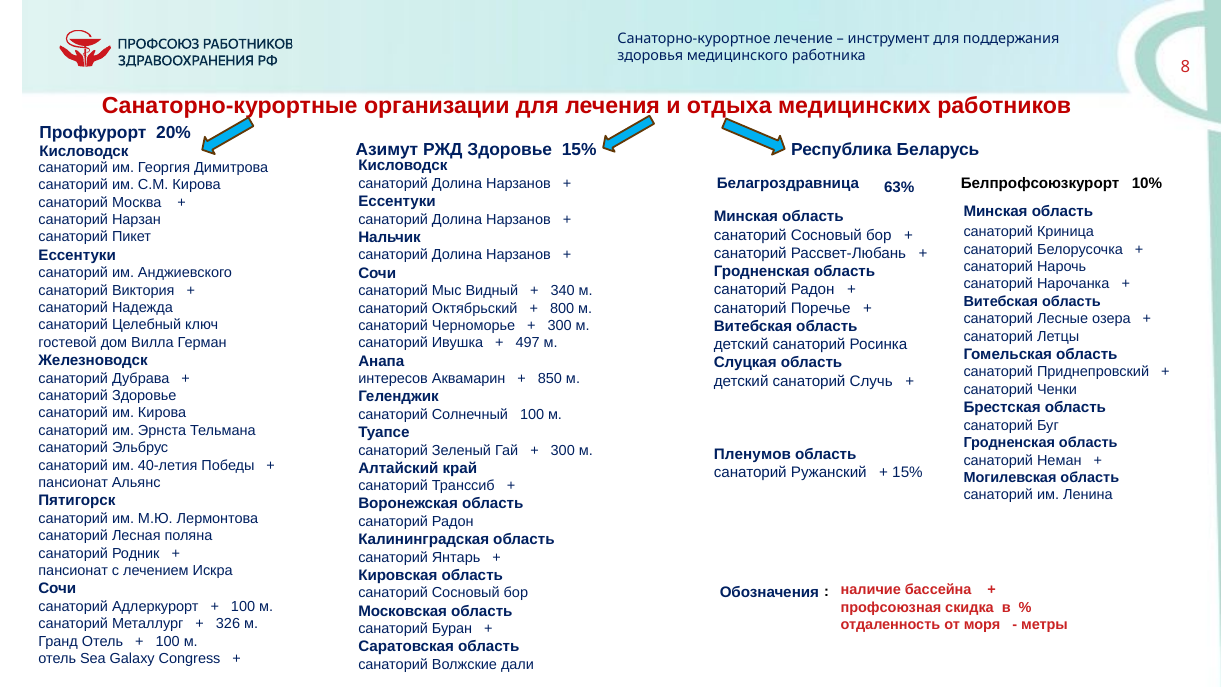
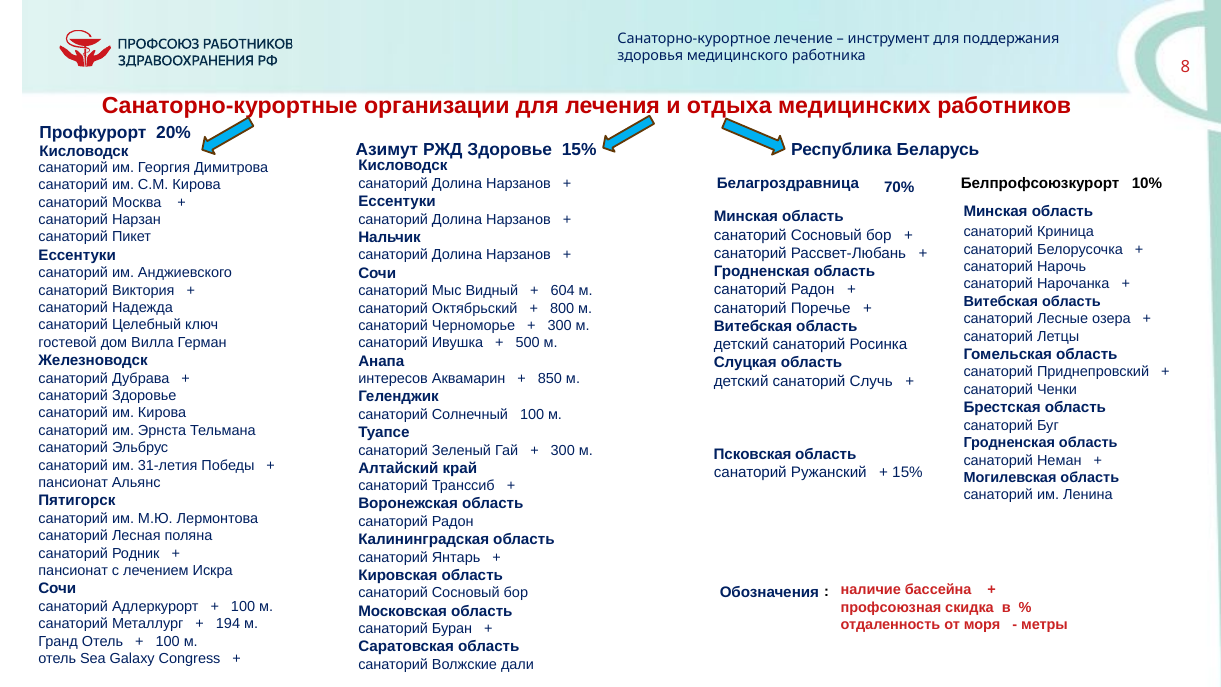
63%: 63% -> 70% (899, 187)
340: 340 -> 604 (563, 291)
497: 497 -> 500 (528, 343)
Пленумов: Пленумов -> Псковская (753, 454)
40-летия: 40-летия -> 31-летия (168, 465)
326: 326 -> 194 (228, 624)
